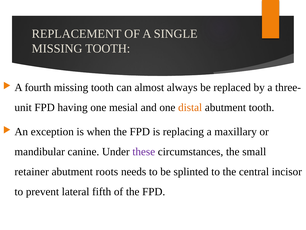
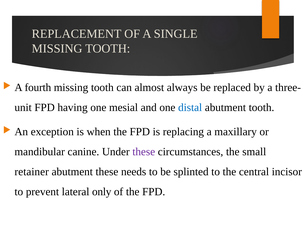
distal colour: orange -> blue (190, 107)
abutment roots: roots -> these (107, 171)
fifth: fifth -> only (102, 191)
